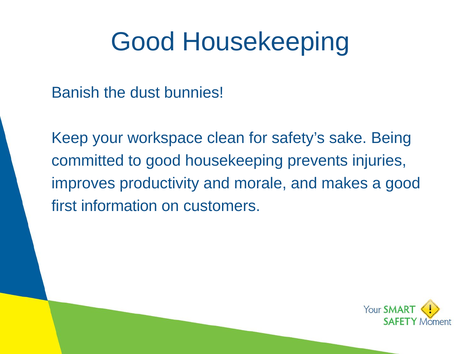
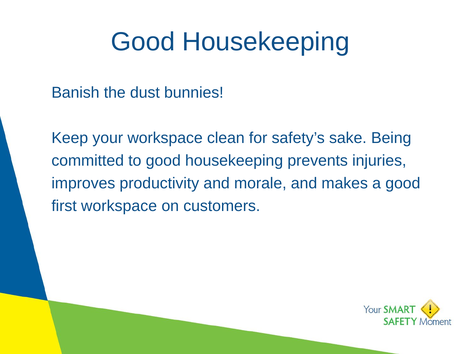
first information: information -> workspace (119, 206)
